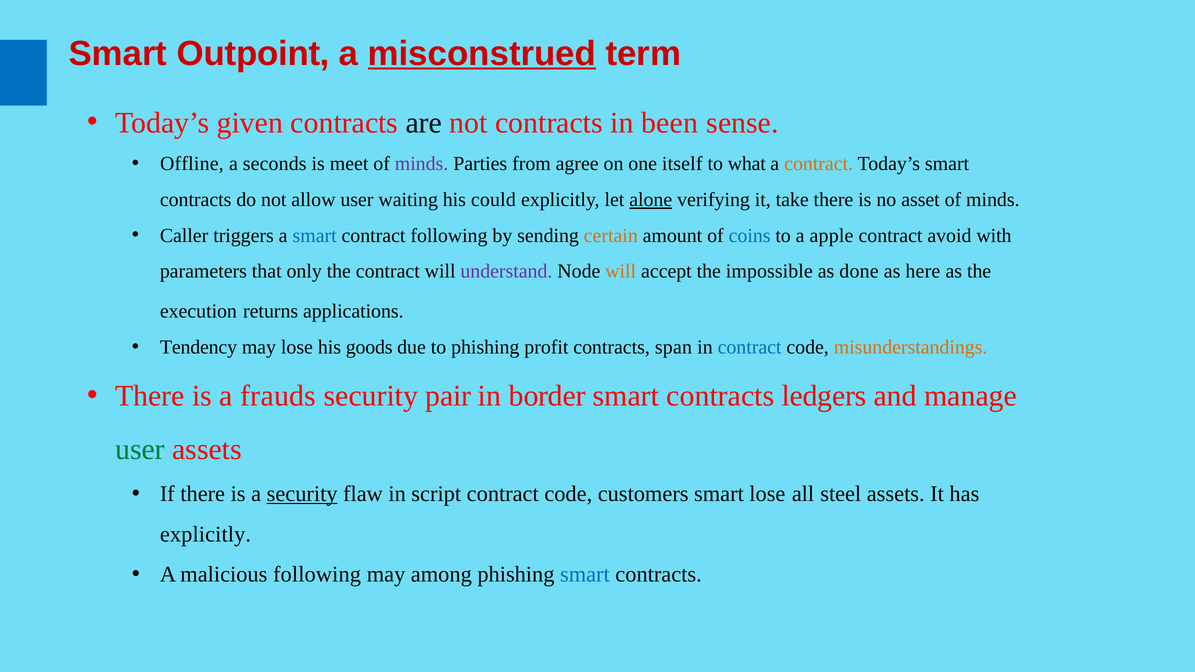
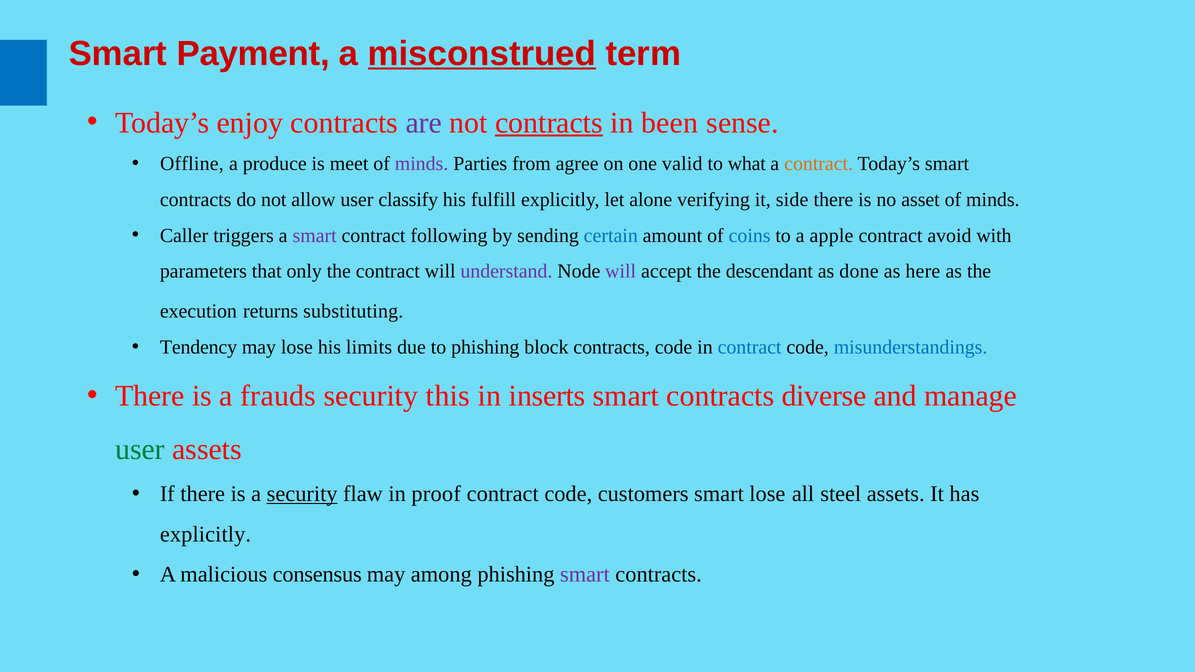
Outpoint: Outpoint -> Payment (253, 54)
given: given -> enjoy (250, 123)
are colour: black -> purple (424, 123)
contracts underline: none -> present (549, 123)
seconds: seconds -> produce (275, 164)
itself: itself -> valid (682, 164)
waiting: waiting -> classify (408, 200)
could: could -> fulfill (493, 200)
alone underline: present -> none (651, 200)
take: take -> side (792, 200)
smart colour: blue -> purple (315, 236)
certain colour: orange -> blue (611, 236)
will colour: orange -> purple (621, 271)
impossible: impossible -> descendant (769, 271)
applications: applications -> substituting (353, 311)
goods: goods -> limits (369, 347)
profit: profit -> block (546, 347)
contracts span: span -> code (674, 347)
misunderstandings colour: orange -> blue (911, 347)
pair: pair -> this (448, 396)
border: border -> inserts (547, 396)
ledgers: ledgers -> diverse (824, 396)
script: script -> proof (436, 494)
malicious following: following -> consensus (317, 575)
smart colour: blue -> purple (585, 575)
